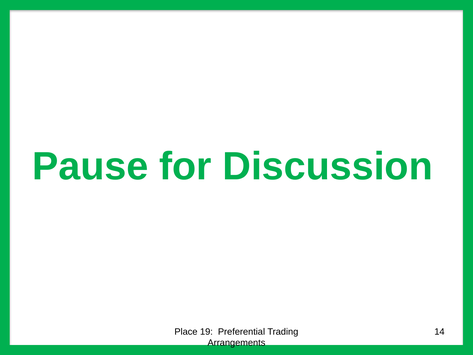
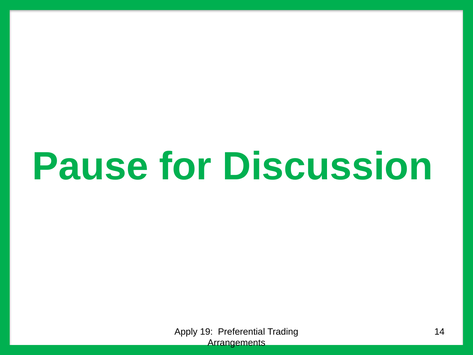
Place: Place -> Apply (186, 332)
